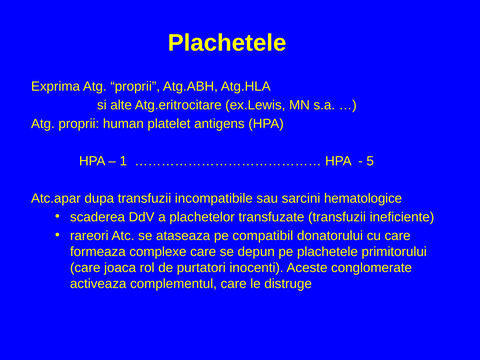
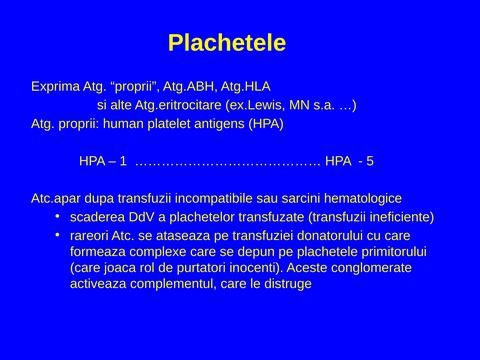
compatibil: compatibil -> transfuziei (263, 236)
